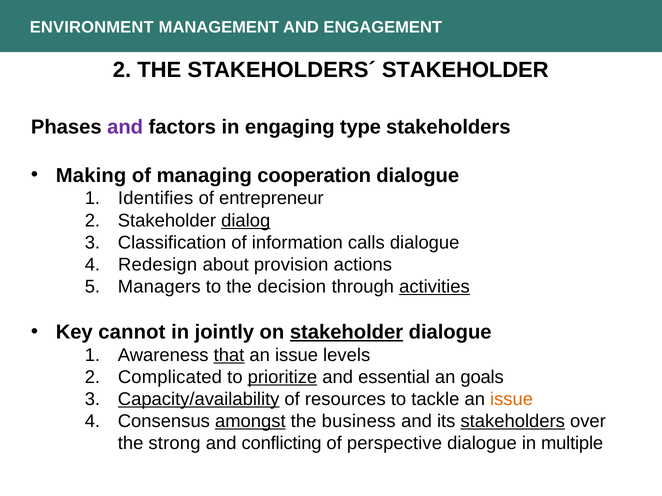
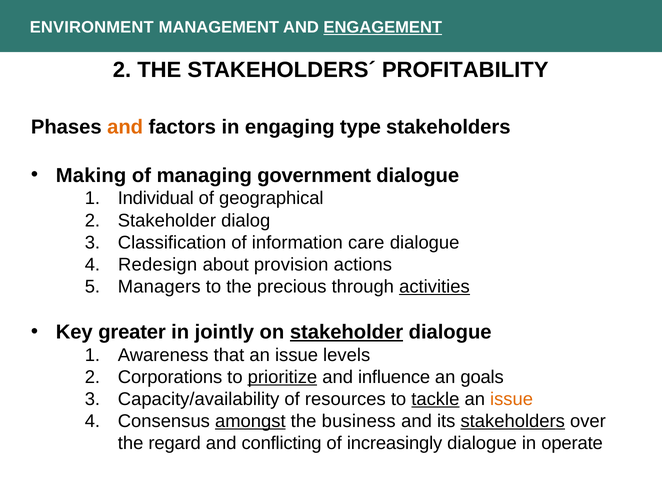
ENGAGEMENT underline: none -> present (383, 27)
STAKEHOLDERS´ STAKEHOLDER: STAKEHOLDER -> PROFITABILITY (465, 70)
and colour: purple -> orange (125, 127)
cooperation: cooperation -> government (314, 176)
Identifies: Identifies -> Individual (156, 199)
entrepreneur: entrepreneur -> geographical (271, 199)
dialog underline: present -> none (246, 221)
calls: calls -> care (366, 243)
decision: decision -> precious (292, 287)
cannot: cannot -> greater (132, 332)
that underline: present -> none (229, 355)
Complicated: Complicated -> Corporations (170, 377)
essential: essential -> influence (394, 377)
Capacity/availability underline: present -> none (199, 399)
tackle underline: none -> present (435, 399)
strong: strong -> regard (175, 444)
perspective: perspective -> increasingly (395, 444)
multiple: multiple -> operate (572, 444)
